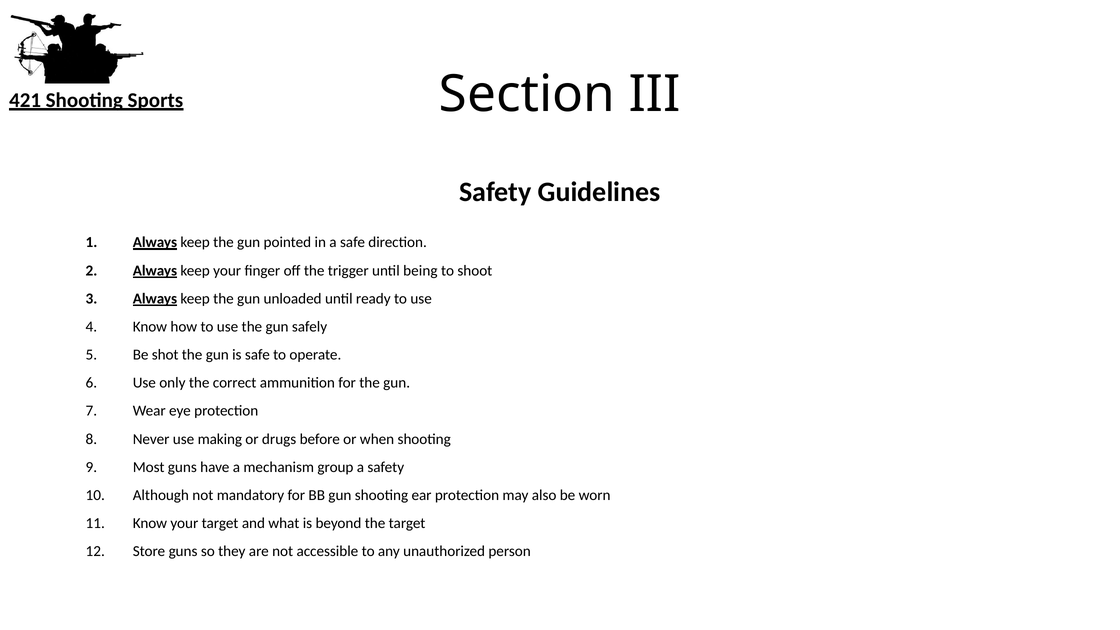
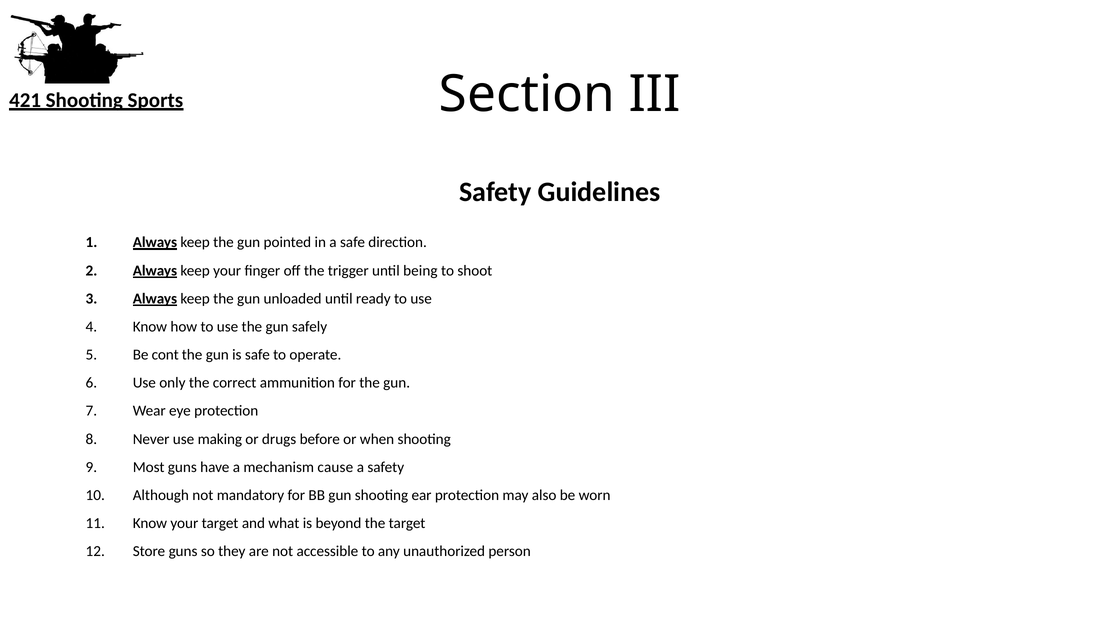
shot: shot -> cont (165, 355)
group: group -> cause (335, 467)
